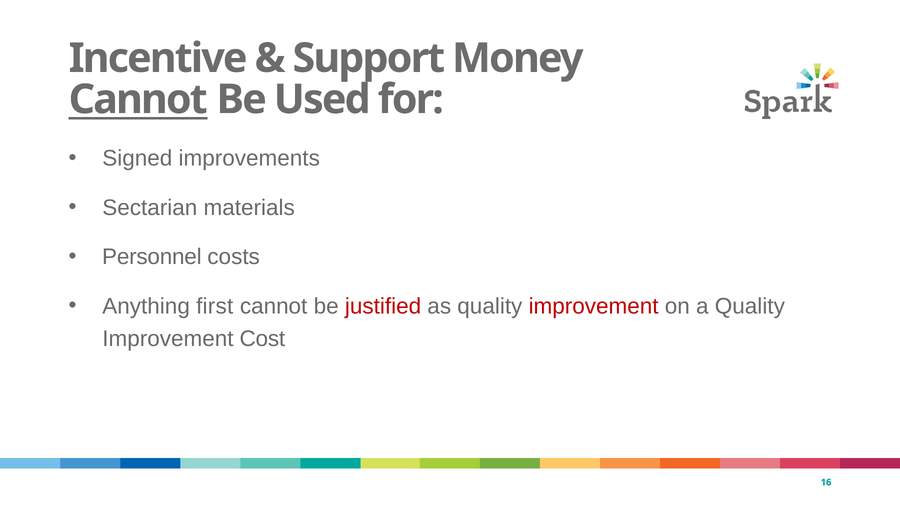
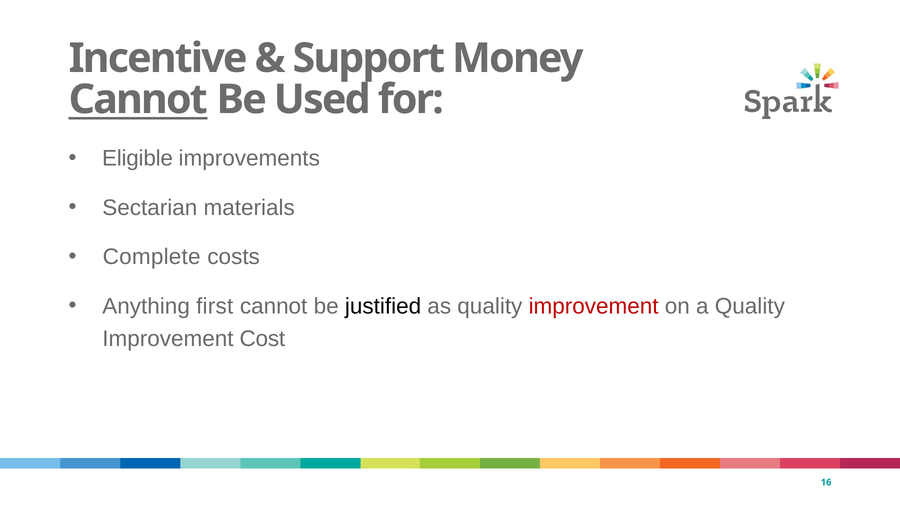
Signed: Signed -> Eligible (137, 159)
Personnel: Personnel -> Complete (152, 257)
justified colour: red -> black (383, 306)
